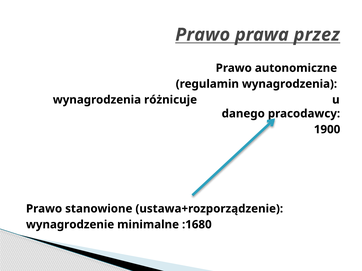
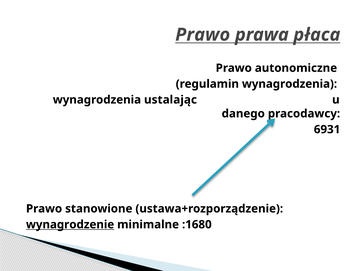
przez: przez -> płaca (317, 35)
różnicuje: różnicuje -> ustalając (170, 100)
1900: 1900 -> 6931 (327, 130)
wynagrodzenie underline: none -> present (70, 225)
